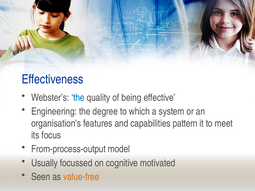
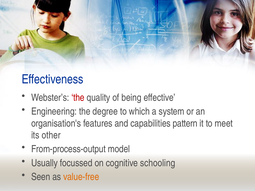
the colour: blue -> red (78, 98)
focus: focus -> other (51, 135)
motivated: motivated -> schooling (158, 163)
